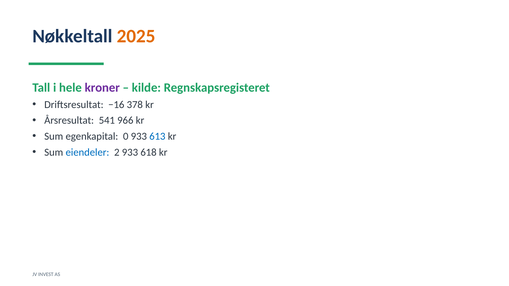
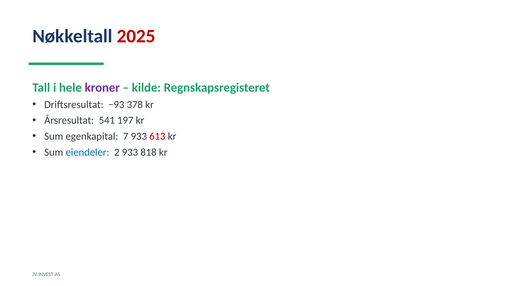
2025 colour: orange -> red (136, 36)
−16: −16 -> −93 (116, 105)
966: 966 -> 197 (125, 121)
0: 0 -> 7 (126, 136)
613 colour: blue -> red (157, 136)
618: 618 -> 818 (149, 152)
